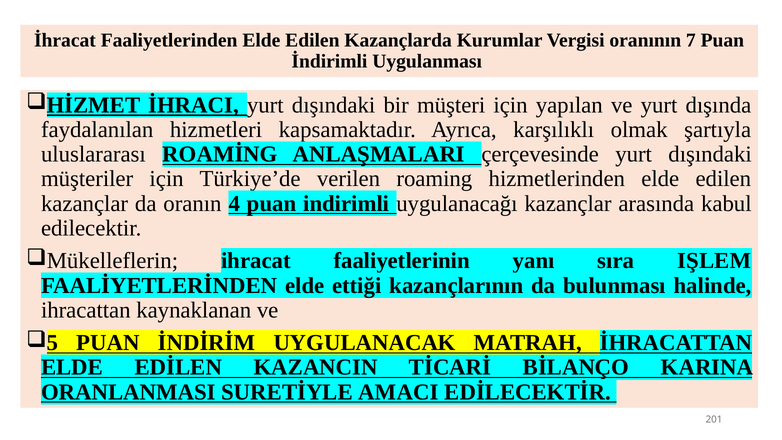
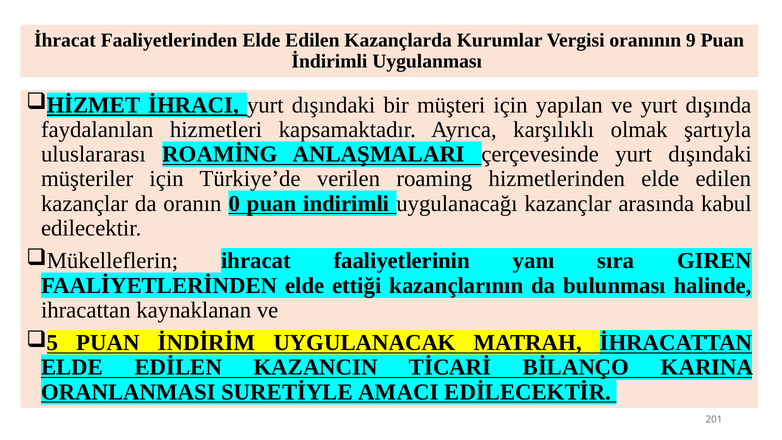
7: 7 -> 9 (691, 40)
4: 4 -> 0 (234, 203)
IŞLEM: IŞLEM -> GIREN (714, 261)
